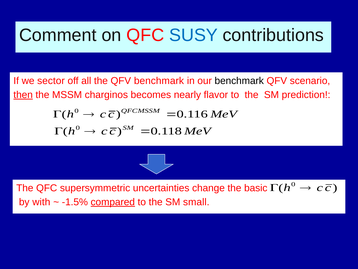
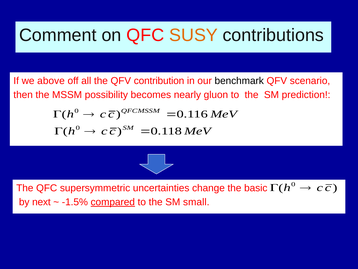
SUSY colour: blue -> orange (194, 35)
sector: sector -> above (51, 81)
QFV benchmark: benchmark -> contribution (159, 81)
then underline: present -> none (23, 95)
charginos: charginos -> possibility (106, 95)
flavor: flavor -> gluon (216, 95)
with: with -> next (41, 202)
